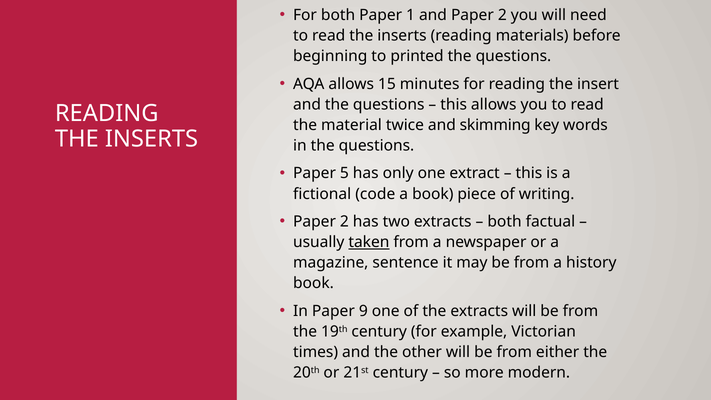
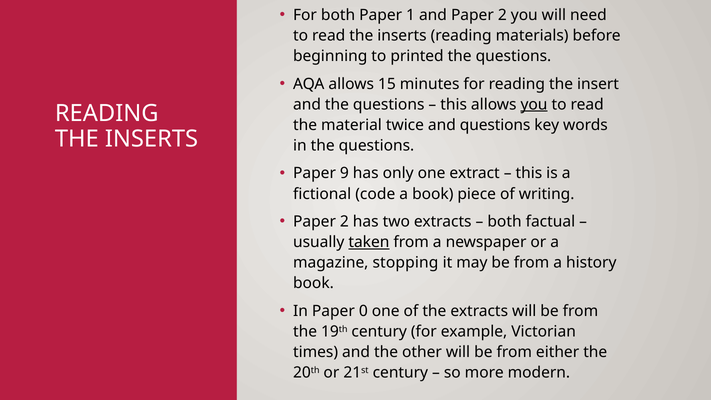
you underline: none -> present (534, 104)
and skimming: skimming -> questions (495, 125)
5: 5 -> 9 (344, 173)
sentence: sentence -> stopping (405, 263)
9: 9 -> 0 (363, 311)
